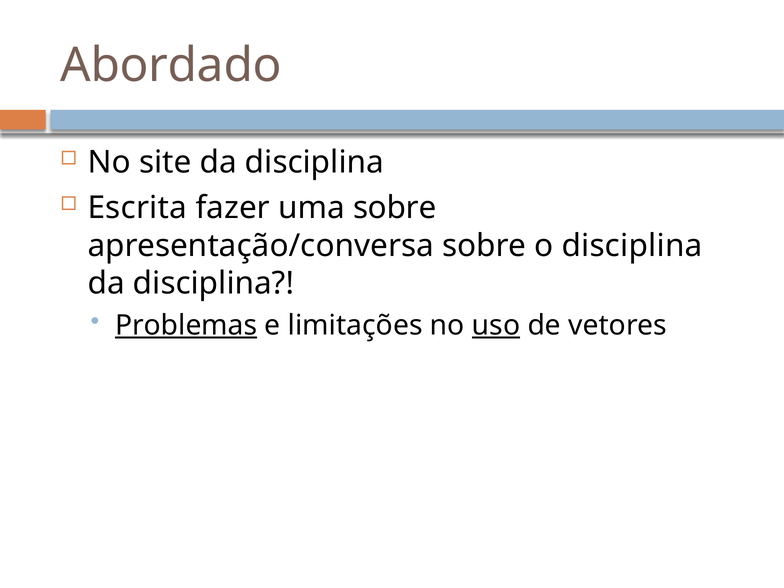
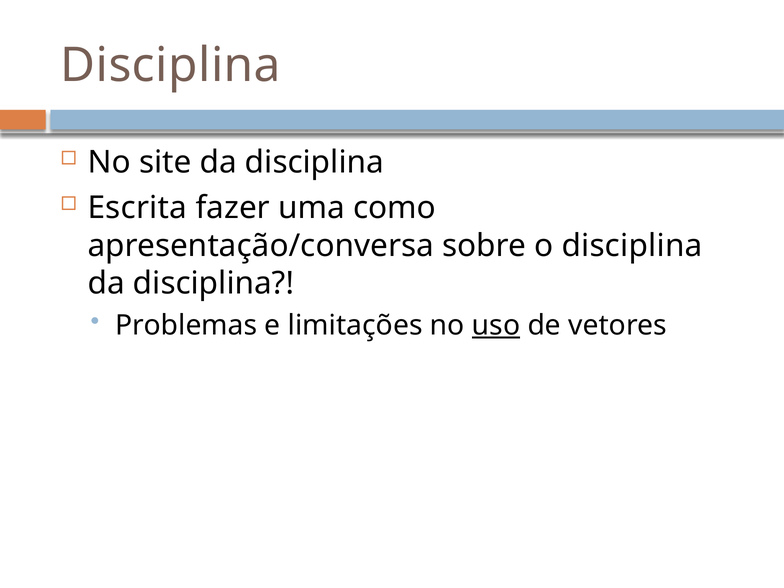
Abordado: Abordado -> Disciplina (171, 65)
uma sobre: sobre -> como (395, 208)
Problemas underline: present -> none (186, 325)
